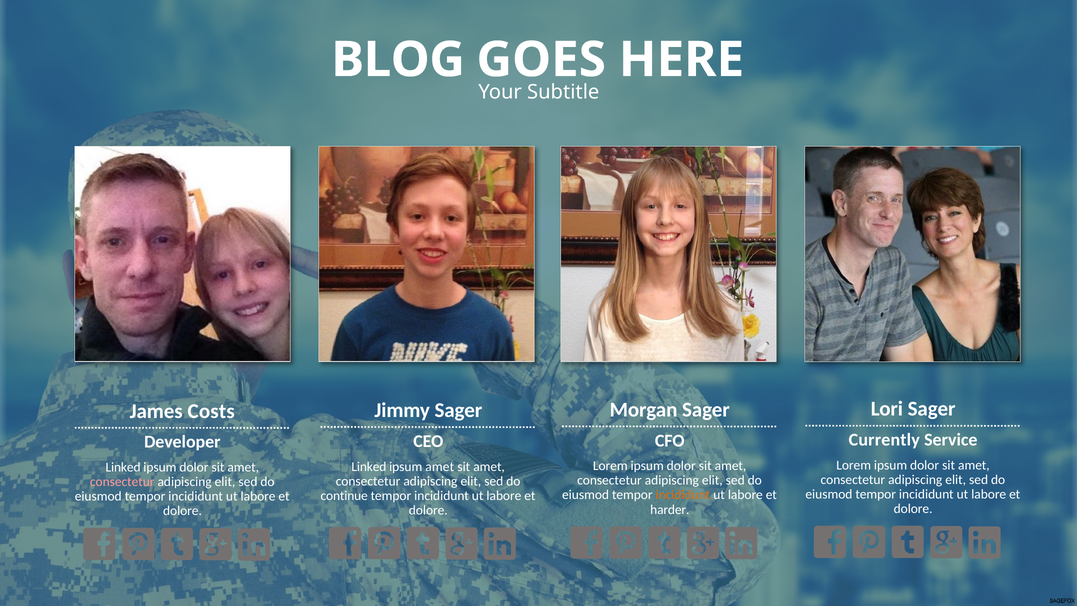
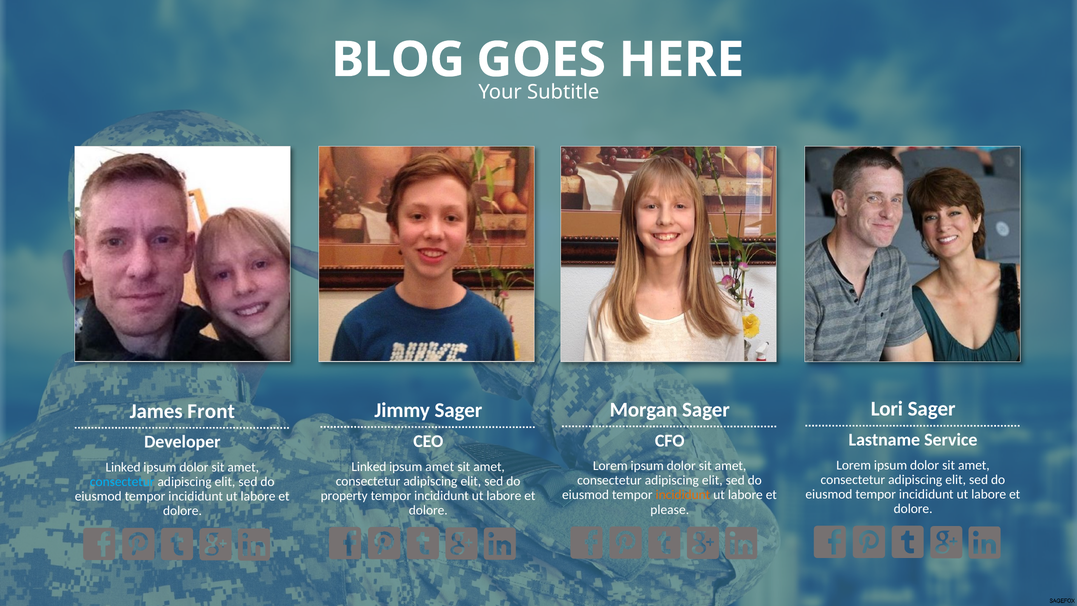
Costs: Costs -> Front (211, 411)
Currently: Currently -> Lastname (884, 440)
consectetur colour: pink -> light blue (122, 482)
continue: continue -> property (344, 496)
harder: harder -> please (670, 509)
